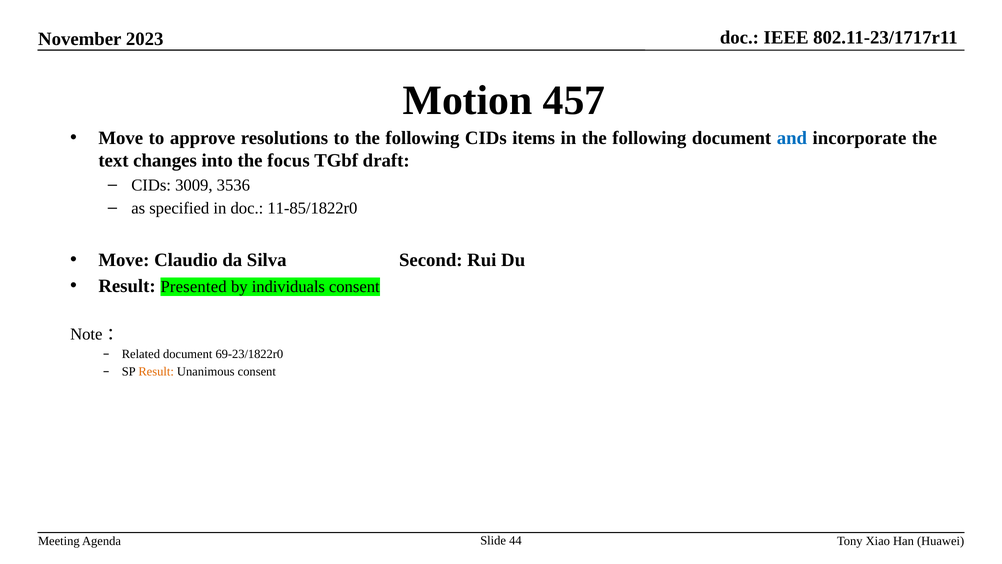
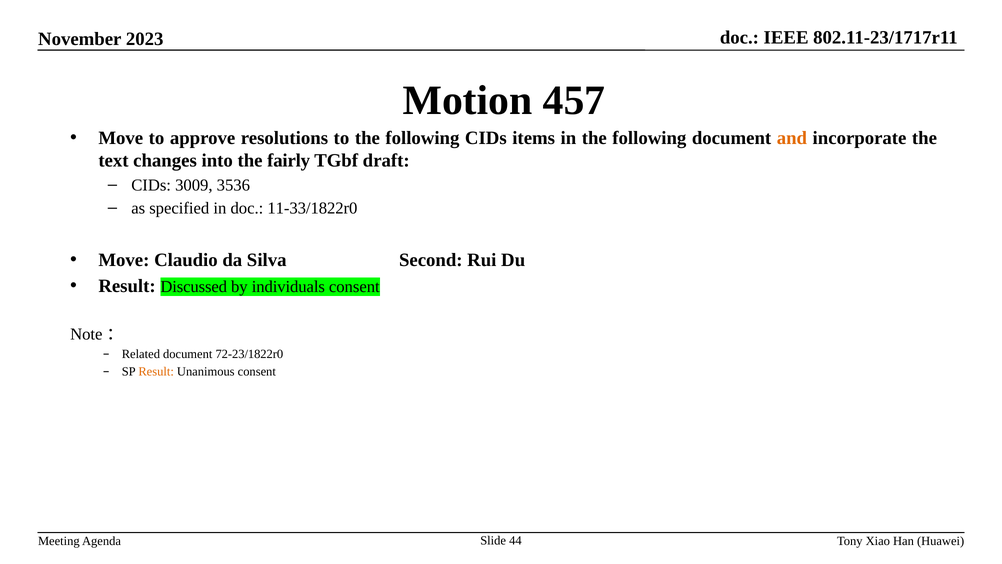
and colour: blue -> orange (792, 138)
focus: focus -> fairly (289, 160)
11-85/1822r0: 11-85/1822r0 -> 11-33/1822r0 (312, 208)
Presented: Presented -> Discussed (194, 287)
69-23/1822r0: 69-23/1822r0 -> 72-23/1822r0 (249, 354)
